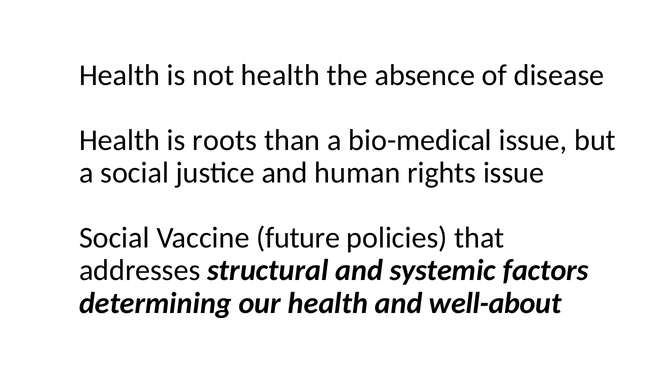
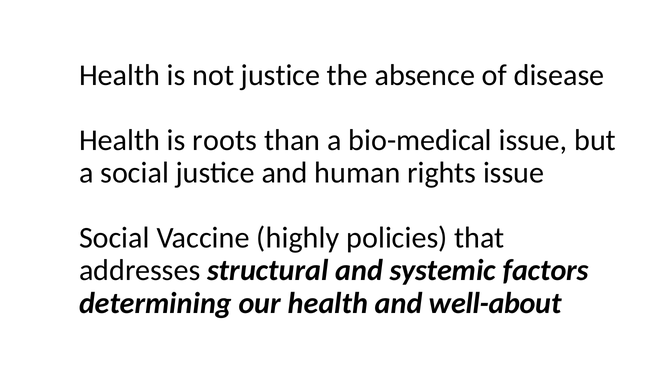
not health: health -> justice (281, 75)
future: future -> highly (298, 238)
